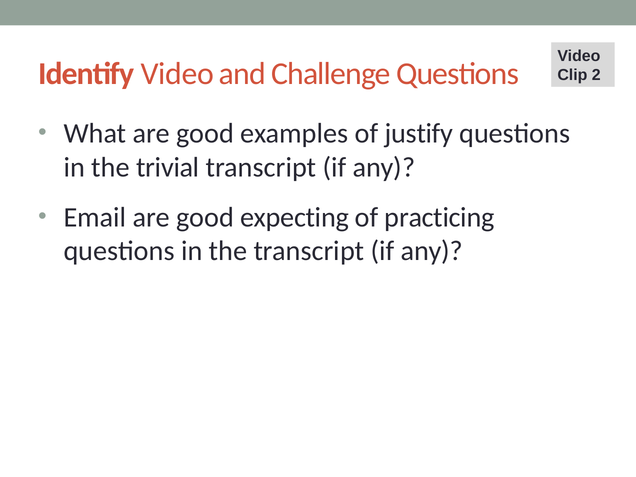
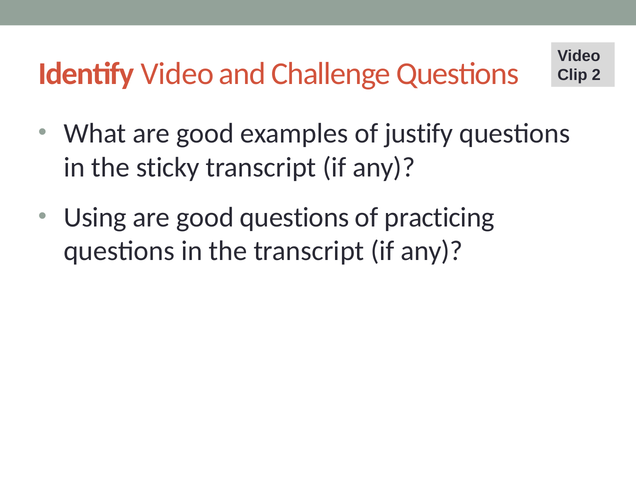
trivial: trivial -> sticky (168, 167)
Email: Email -> Using (95, 217)
good expecting: expecting -> questions (295, 217)
